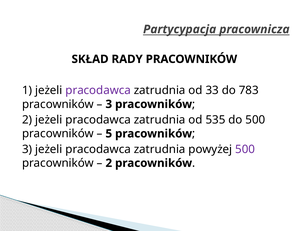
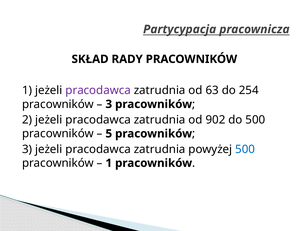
33: 33 -> 63 (212, 90)
783: 783 -> 254 (249, 90)
535: 535 -> 902 (215, 120)
500 colour: purple -> blue (245, 149)
2: 2 -> 1 (109, 163)
